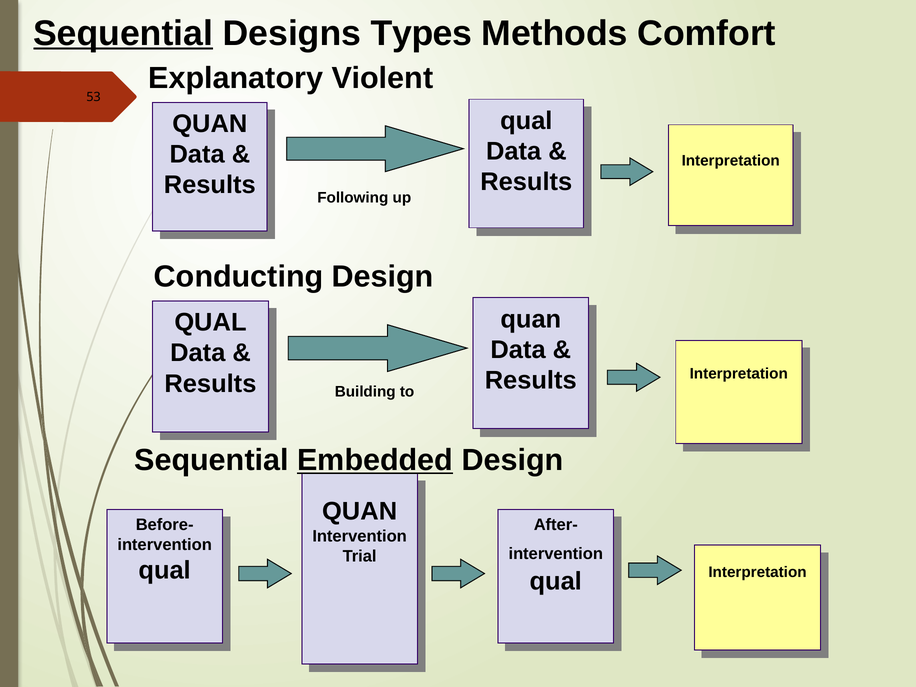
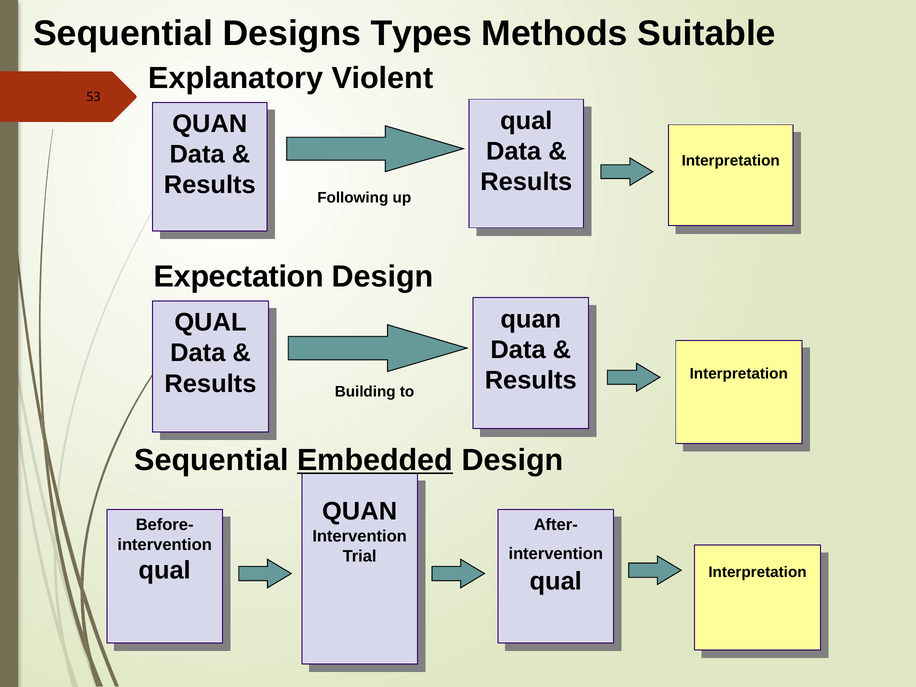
Sequential underline: present -> none (123, 33)
Comfort: Comfort -> Suitable (707, 33)
Conducting: Conducting -> Expectation (239, 277)
